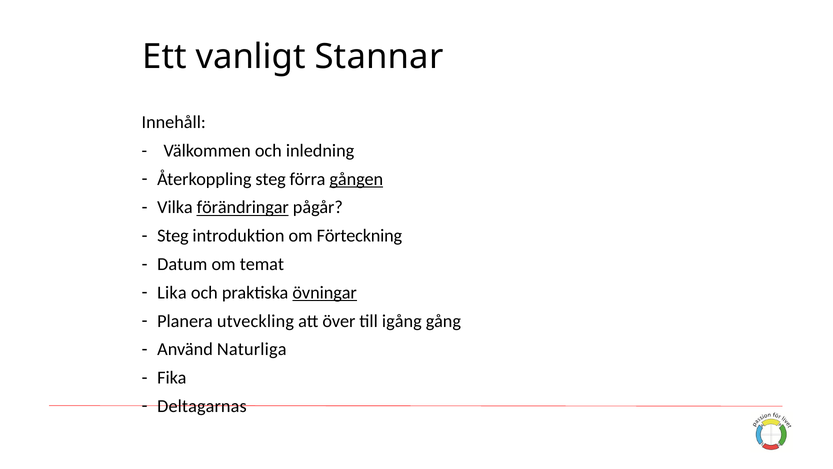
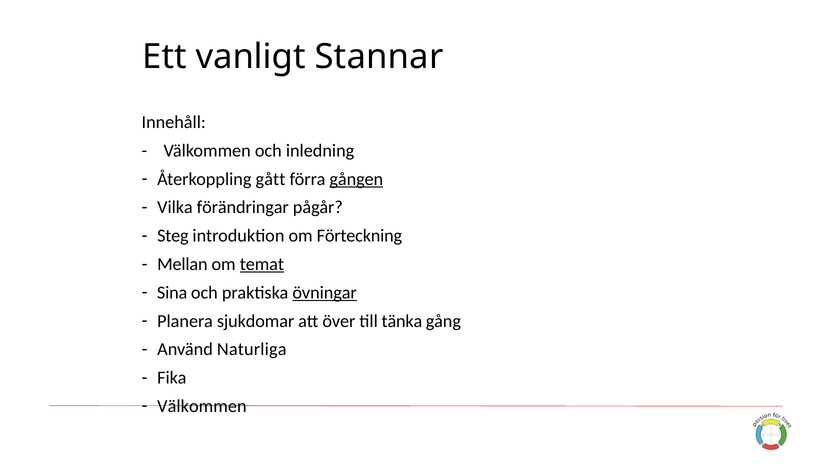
Återkoppling steg: steg -> gått (270, 179)
förändringar underline: present -> none (243, 207)
Datum: Datum -> Mellan (182, 264)
temat underline: none -> present (262, 264)
Lika: Lika -> Sina (172, 292)
utveckling: utveckling -> sjukdomar (256, 321)
igång: igång -> tänka (402, 321)
Deltagarnas: Deltagarnas -> Välkommen (202, 406)
